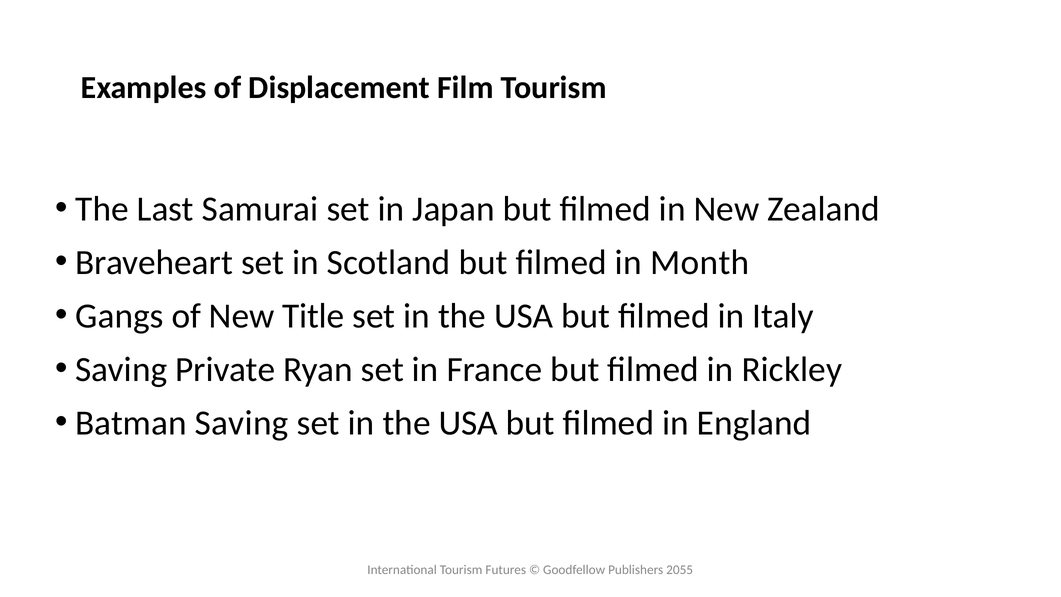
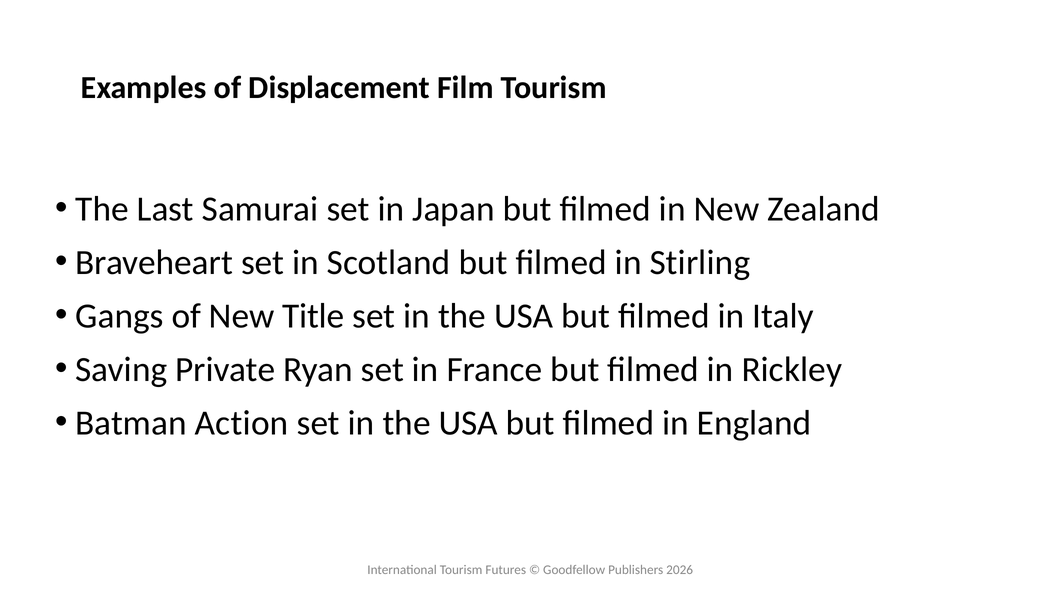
Month: Month -> Stirling (700, 262)
Batman Saving: Saving -> Action (242, 423)
2055: 2055 -> 2026 (680, 570)
